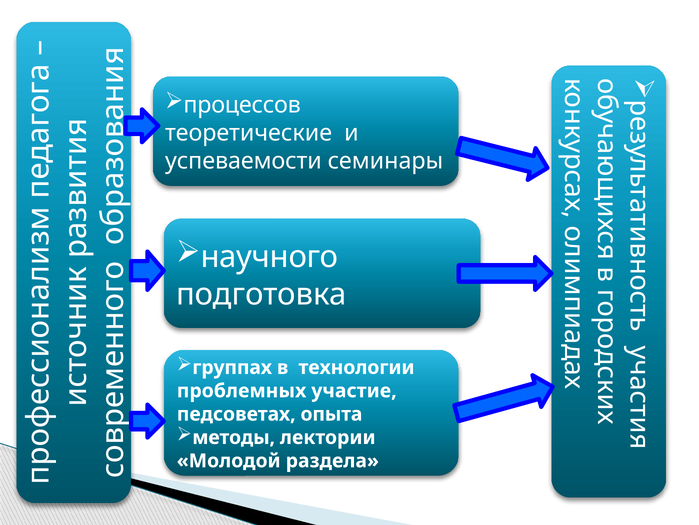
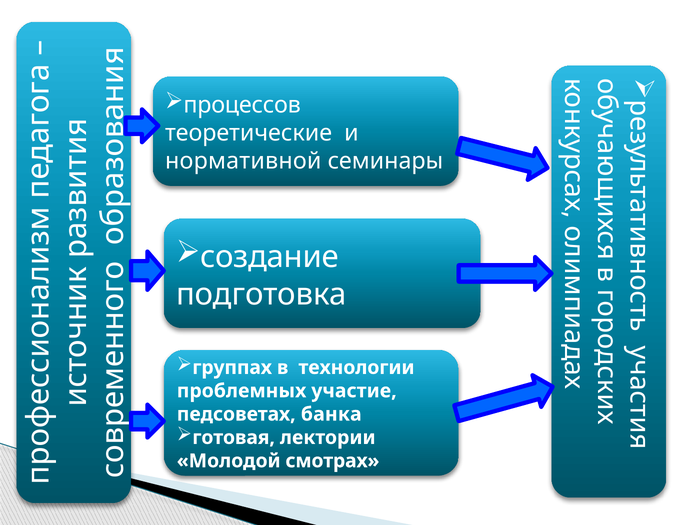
успеваемости: успеваемости -> нормативной (243, 161)
научного: научного -> создание (269, 257)
опыта: опыта -> банка (331, 414)
методы: методы -> готовая (234, 437)
раздела: раздела -> смотрах (332, 460)
